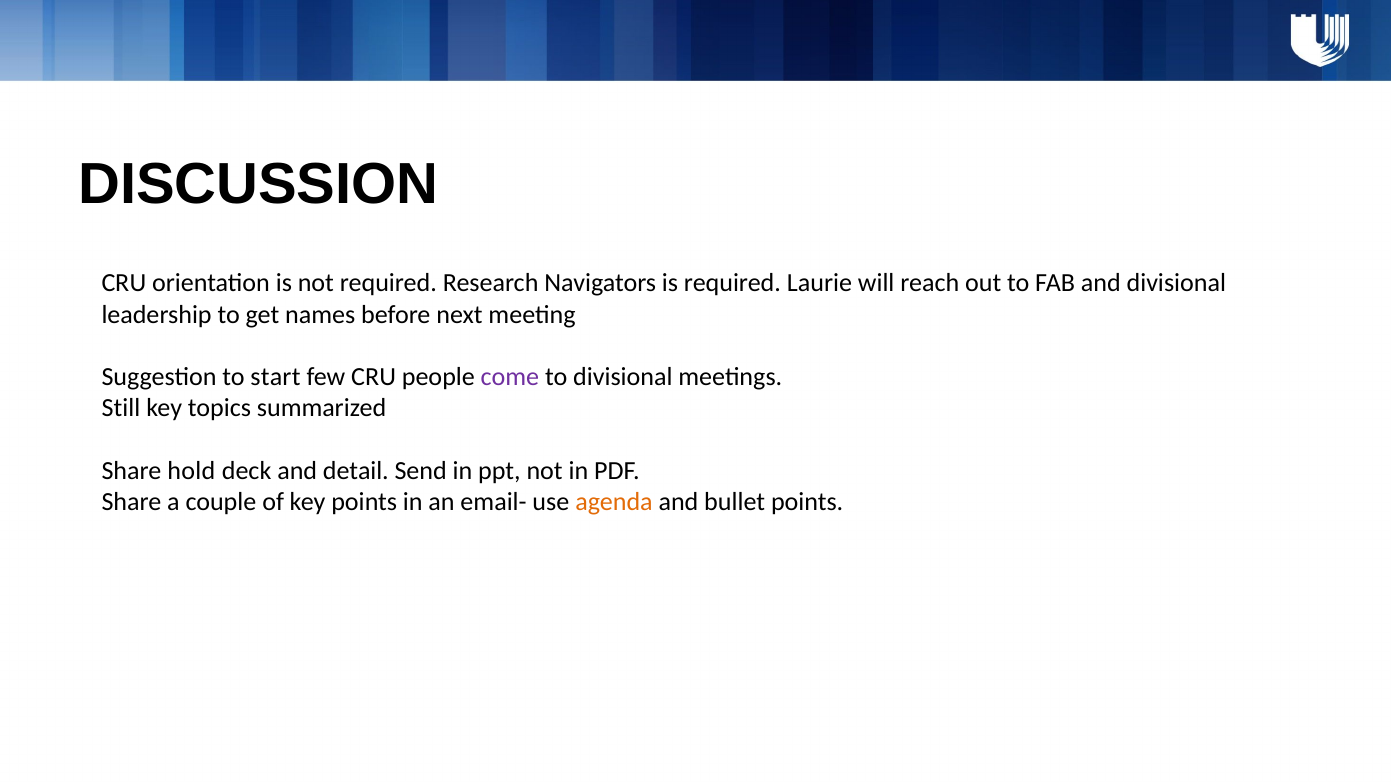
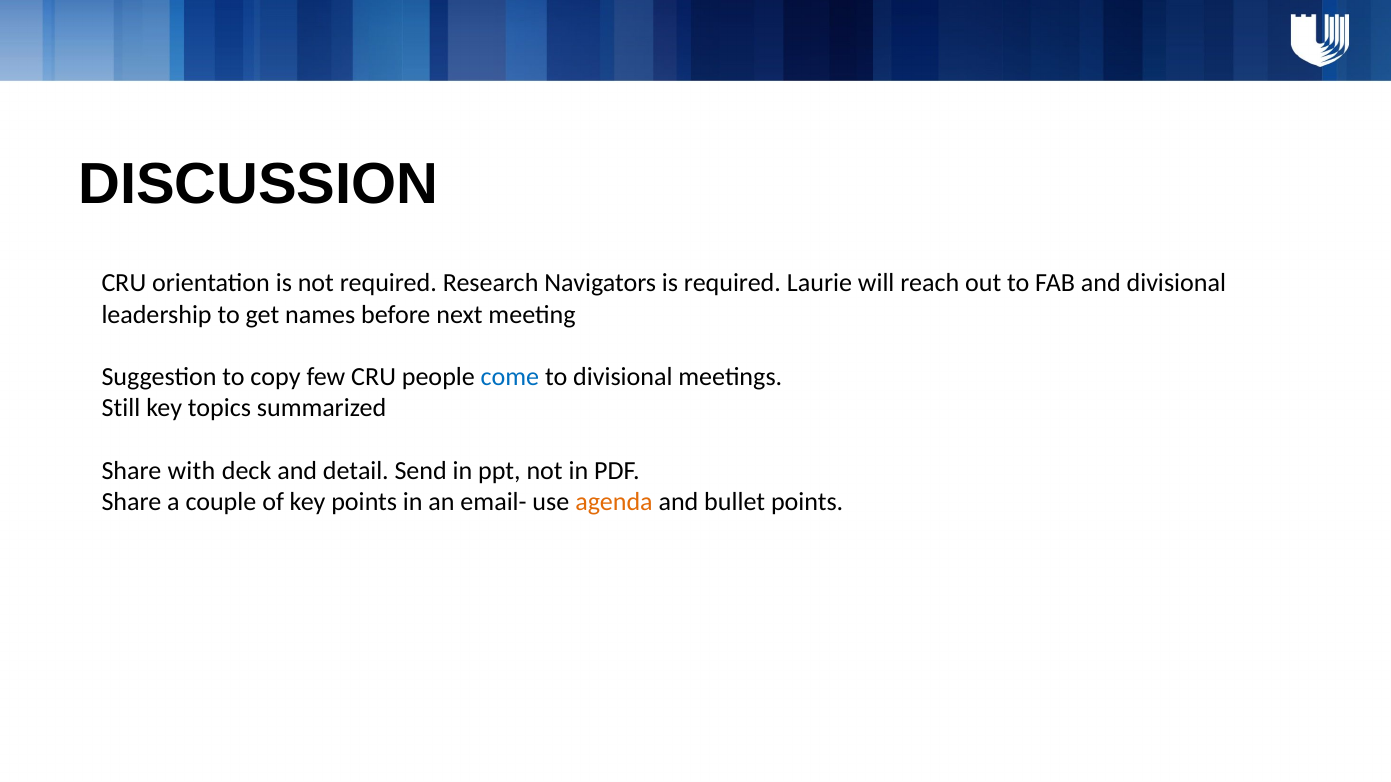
start: start -> copy (276, 377)
come colour: purple -> blue (510, 377)
hold: hold -> with (191, 471)
